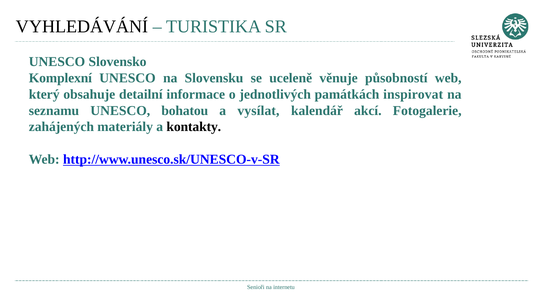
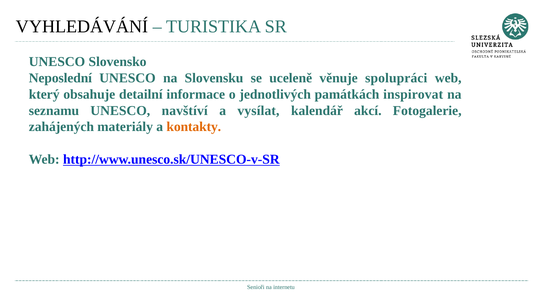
Komplexní: Komplexní -> Neposlední (60, 78)
působností: působností -> spolupráci (396, 78)
bohatou: bohatou -> navštíví (185, 111)
kontakty colour: black -> orange (194, 127)
